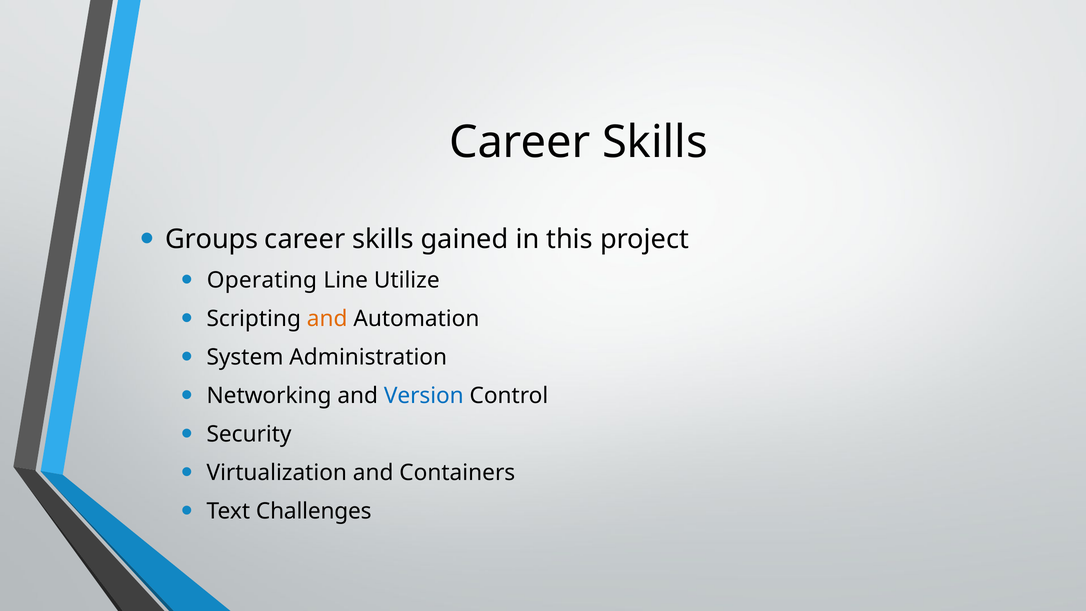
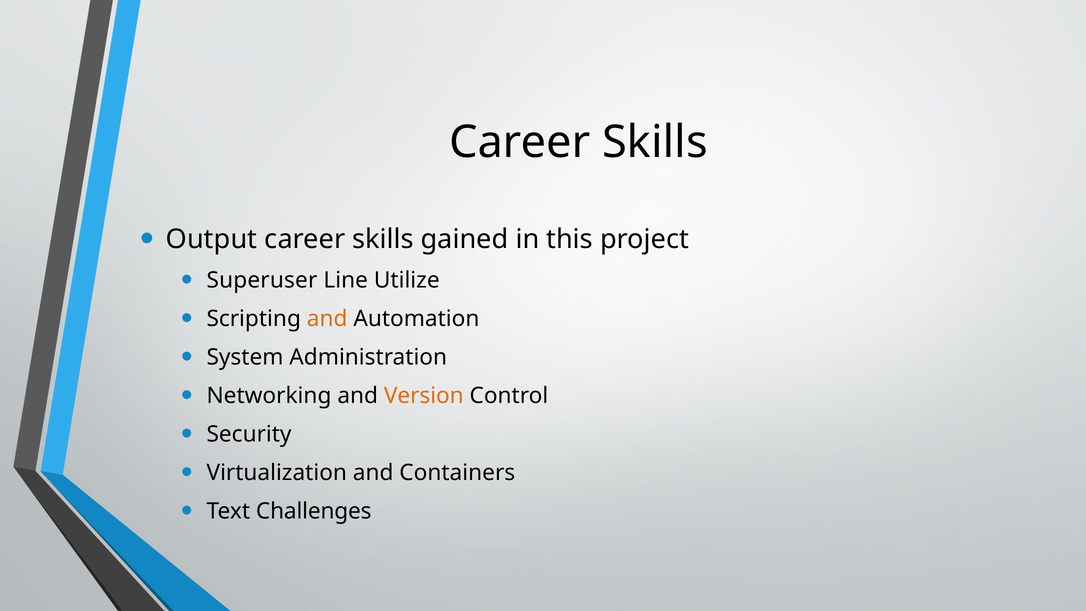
Groups: Groups -> Output (212, 239)
Operating: Operating -> Superuser (262, 280)
Version colour: blue -> orange (424, 396)
